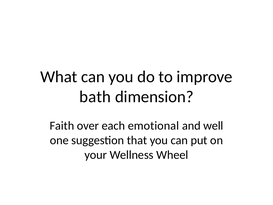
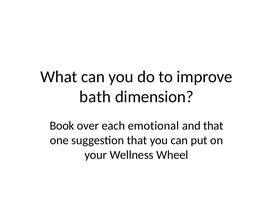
Faith: Faith -> Book (62, 126)
and well: well -> that (213, 126)
